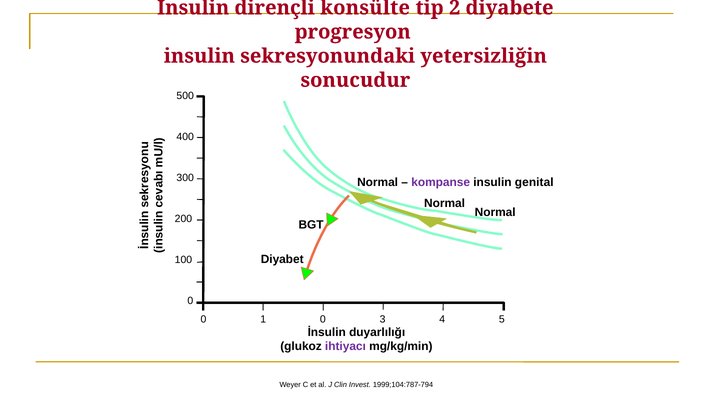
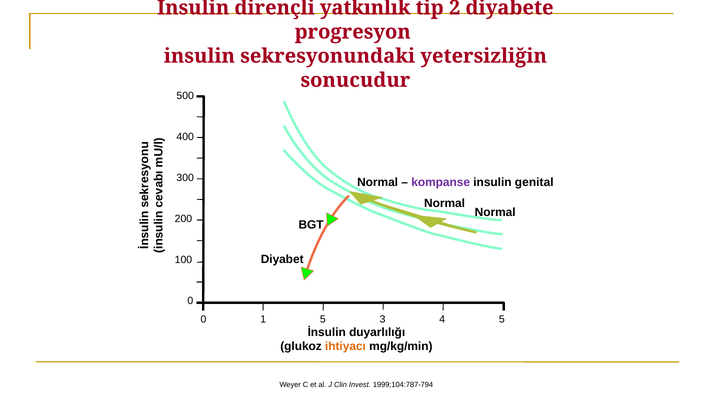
konsülte: konsülte -> yatkınlık (365, 8)
1 0: 0 -> 5 (323, 319)
ihtiyacı colour: purple -> orange (345, 347)
